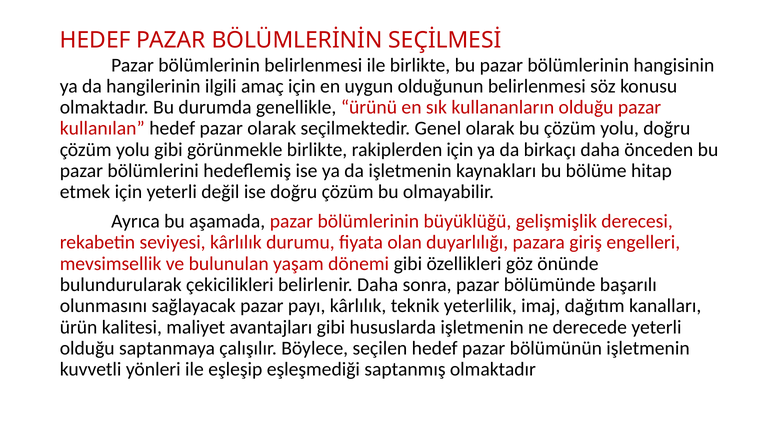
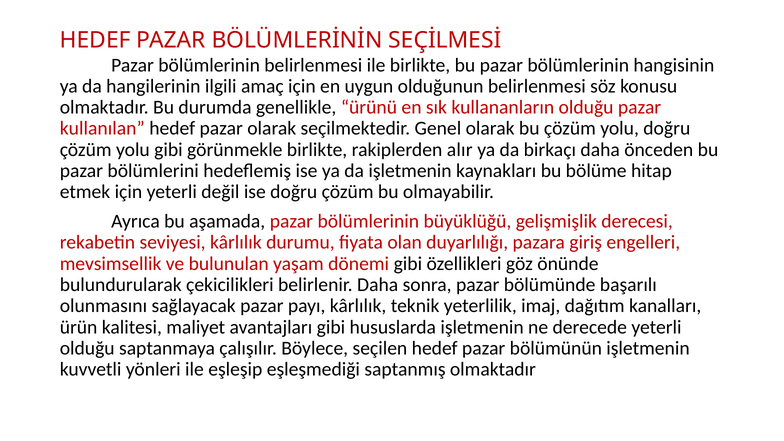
rakiplerden için: için -> alır (460, 150)
